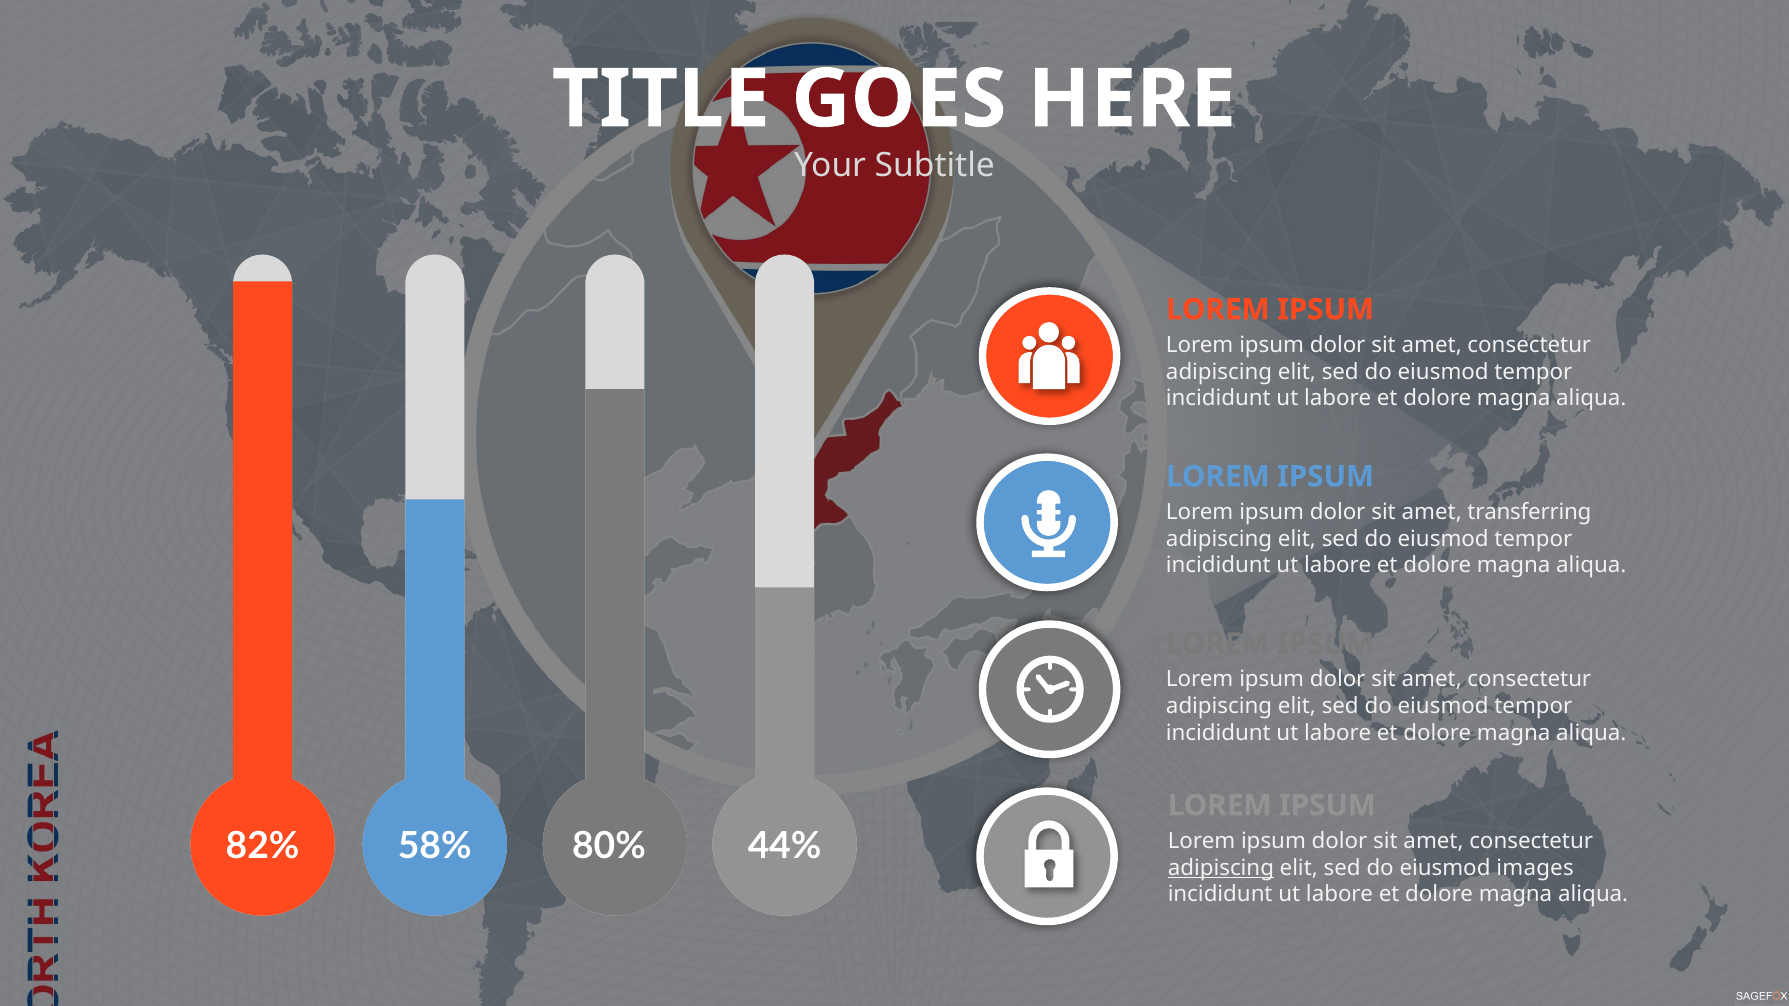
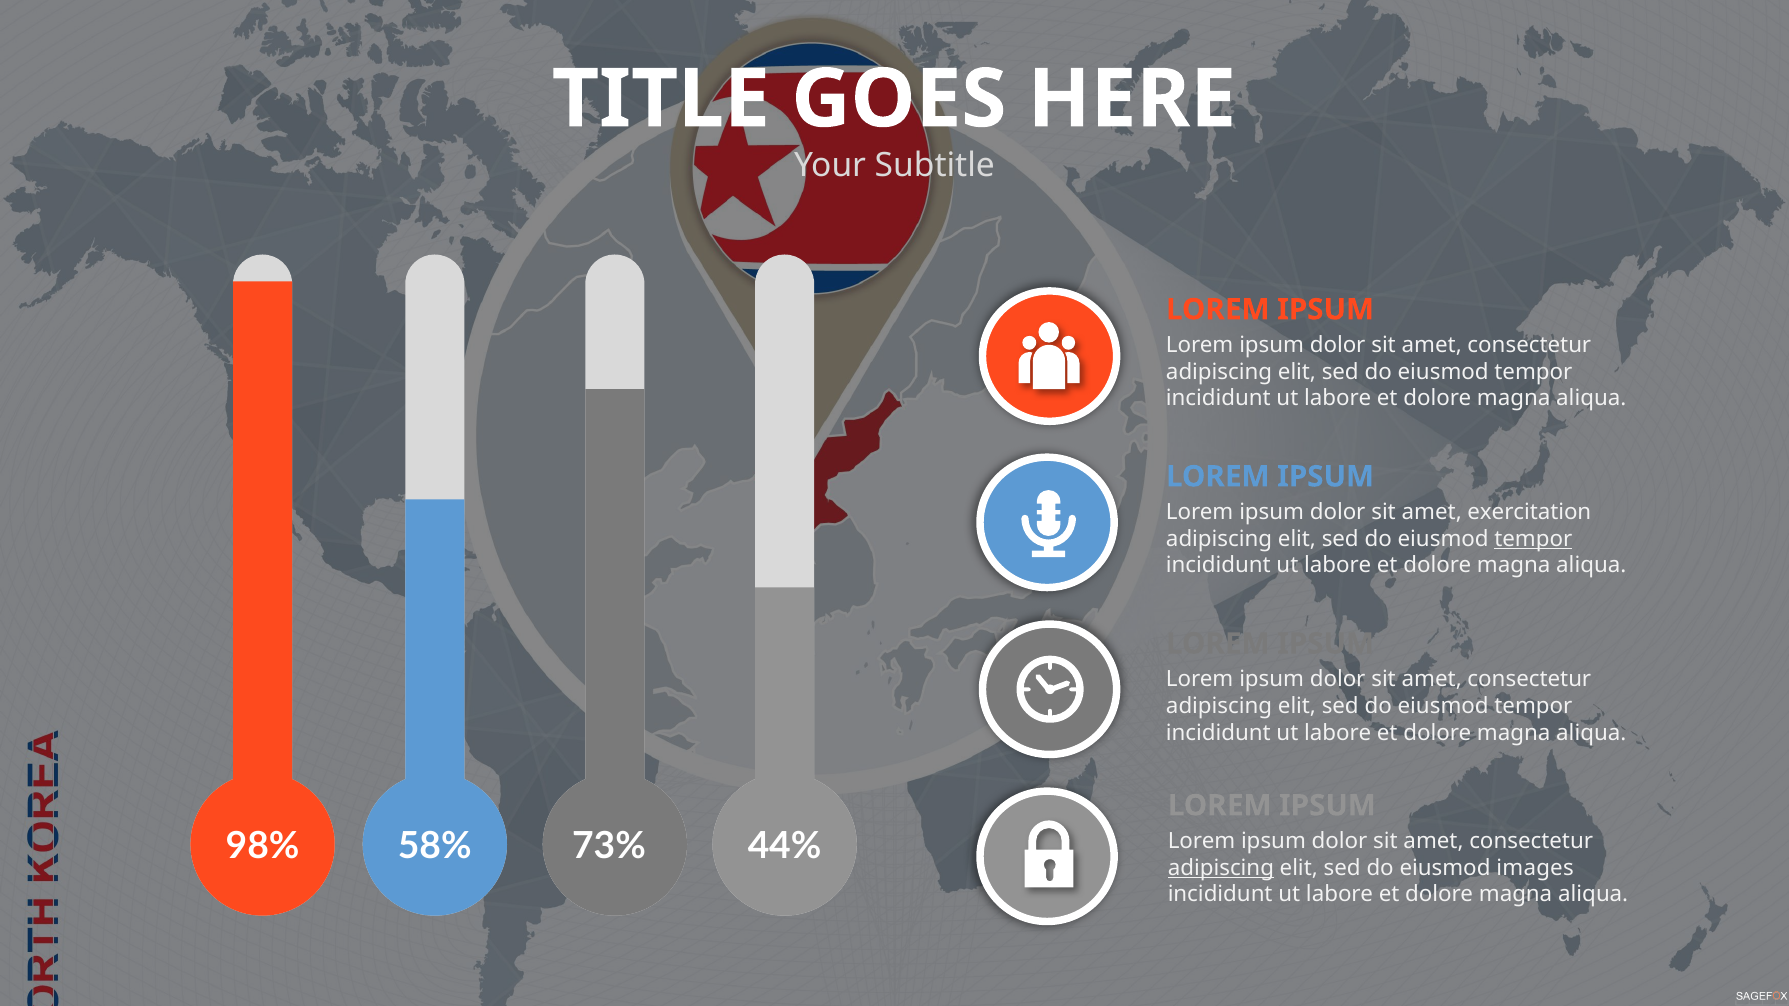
transferring: transferring -> exercitation (1529, 512)
tempor underline: none -> present (1533, 539)
82%: 82% -> 98% (263, 846)
80%: 80% -> 73% (609, 846)
